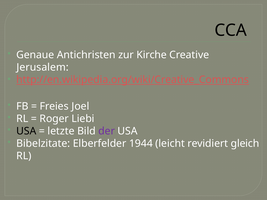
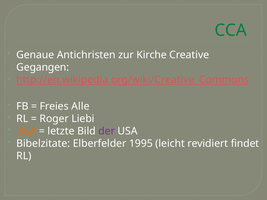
CCA colour: black -> green (231, 30)
Jerusalem: Jerusalem -> Gegangen (43, 67)
Joel: Joel -> Alle (80, 106)
USA colour: black -> orange (26, 131)
1944: 1944 -> 1995 (141, 144)
gleich: gleich -> findet (245, 144)
